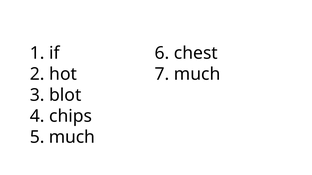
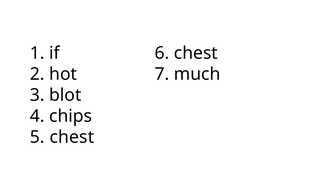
much: much -> chest (72, 138)
